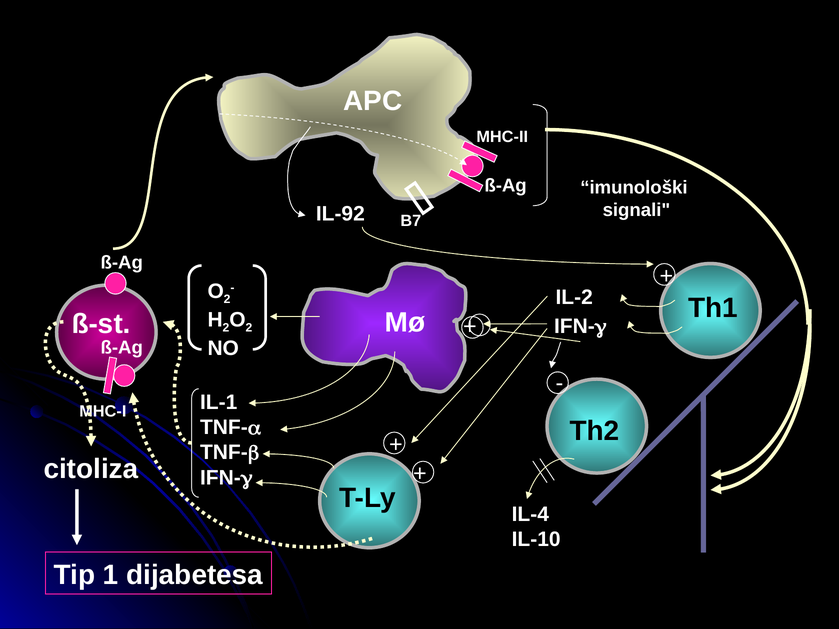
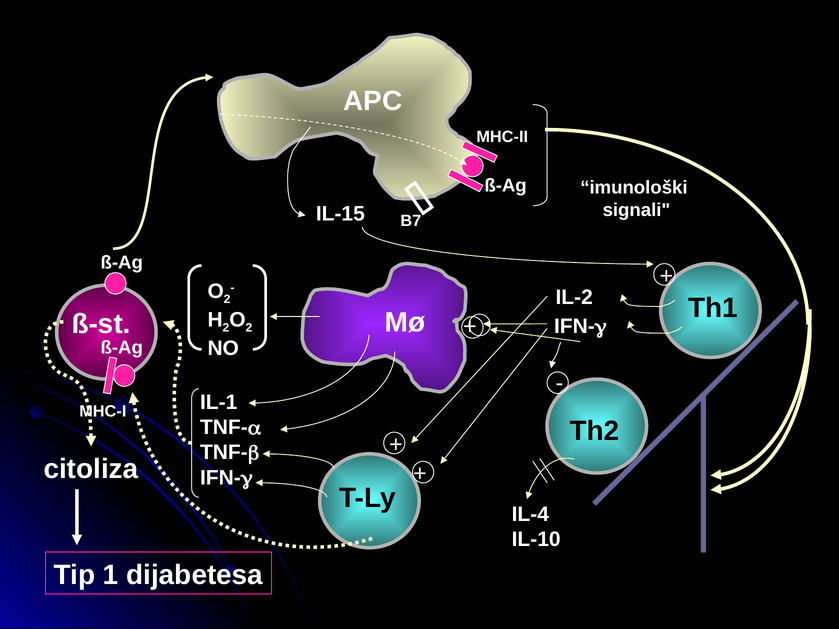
IL-92: IL-92 -> IL-15 (340, 214)
